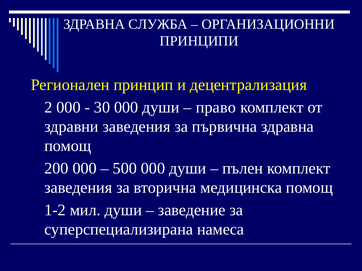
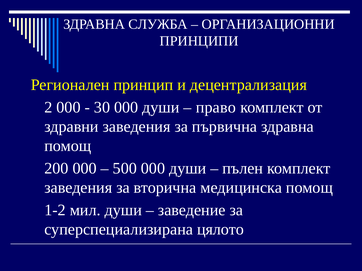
намеса: намеса -> цялото (221, 230)
